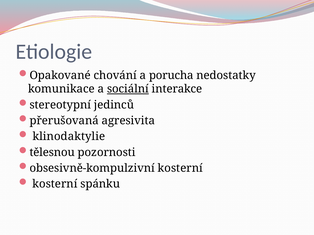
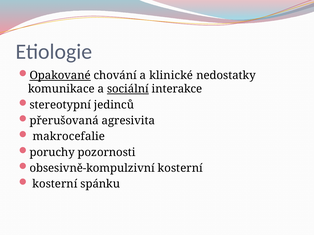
Opakované underline: none -> present (60, 76)
porucha: porucha -> klinické (171, 76)
klinodaktylie: klinodaktylie -> makrocefalie (69, 137)
tělesnou: tělesnou -> poruchy (52, 153)
